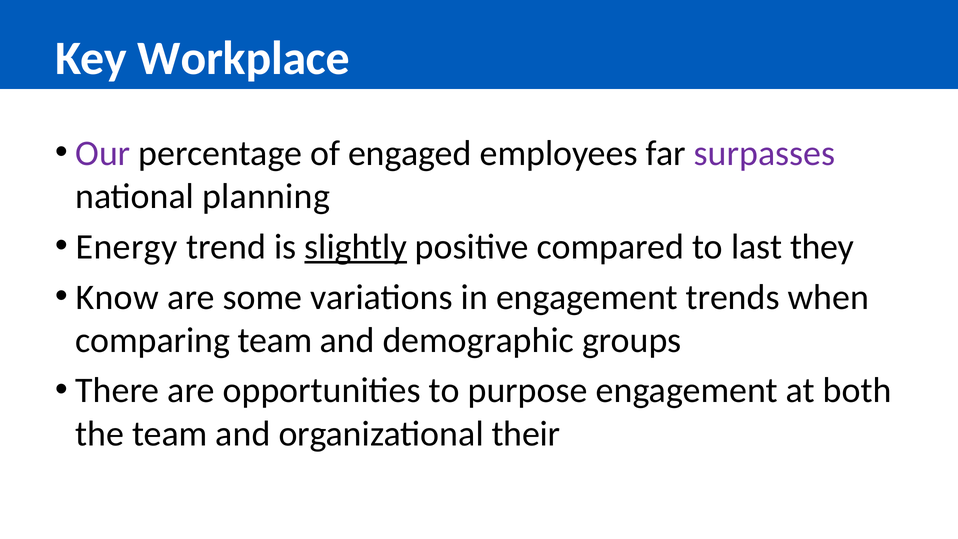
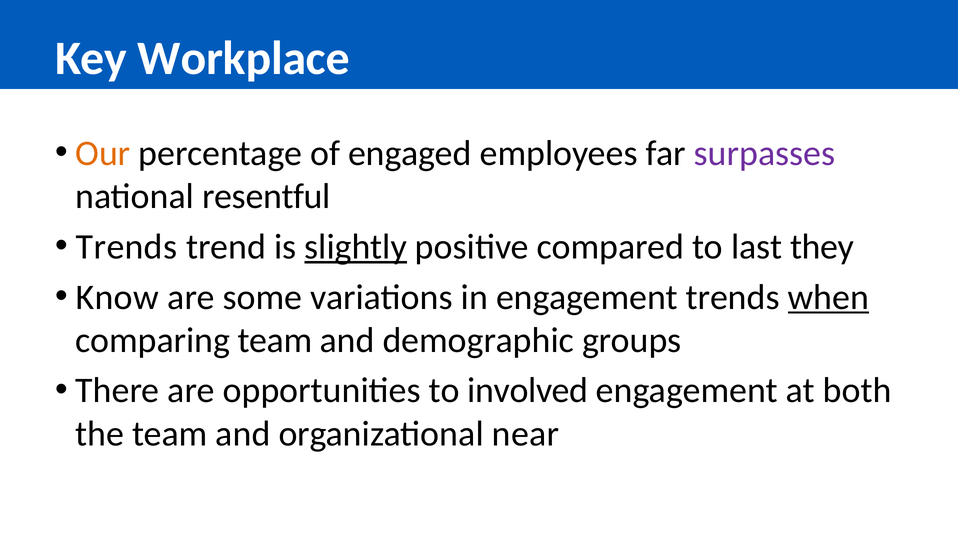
Our colour: purple -> orange (103, 153)
planning: planning -> resentful (266, 197)
Energy: Energy -> Trends (127, 247)
when underline: none -> present (828, 297)
purpose: purpose -> involved (528, 391)
their: their -> near (526, 434)
